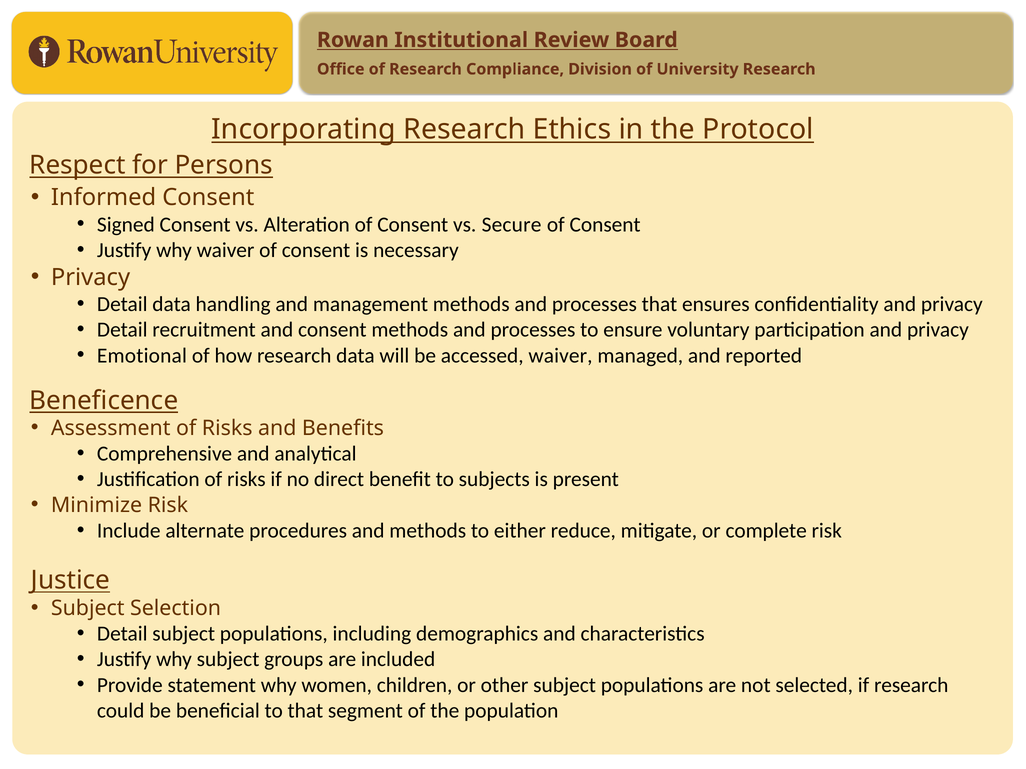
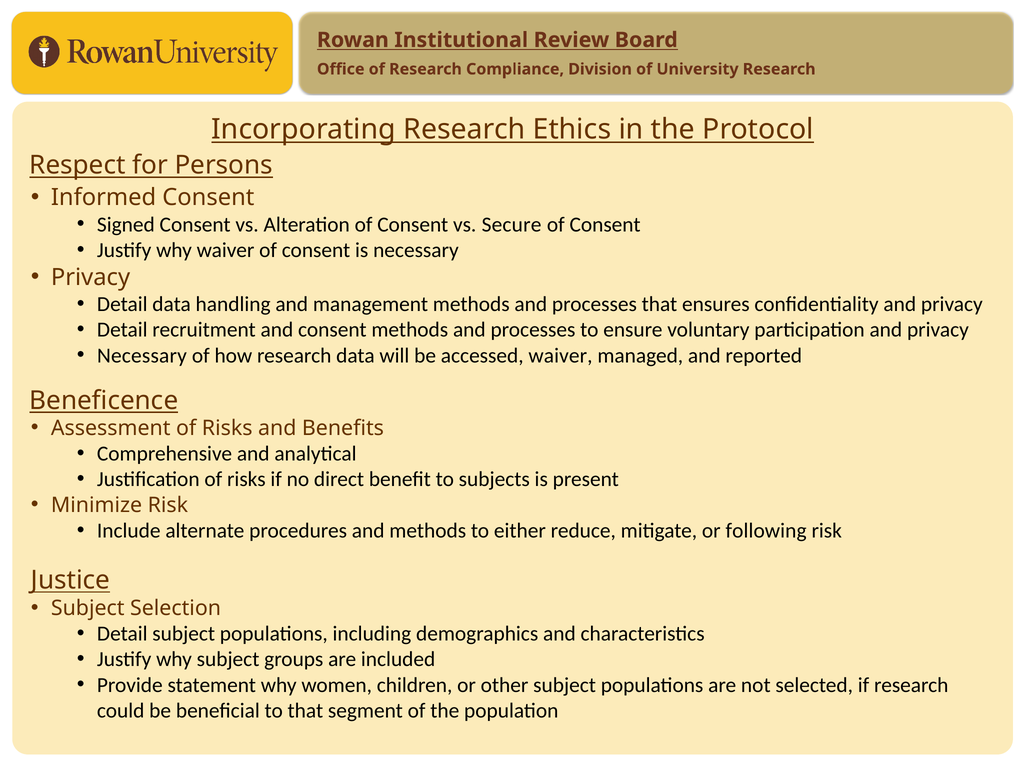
Emotional: Emotional -> Necessary (142, 356)
complete: complete -> following (766, 531)
